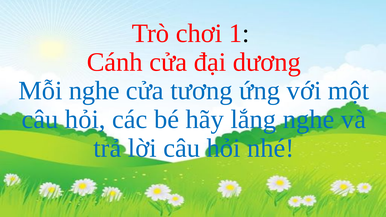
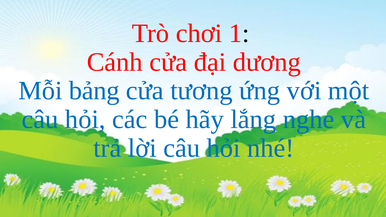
Mỗi nghe: nghe -> bảng (94, 91)
